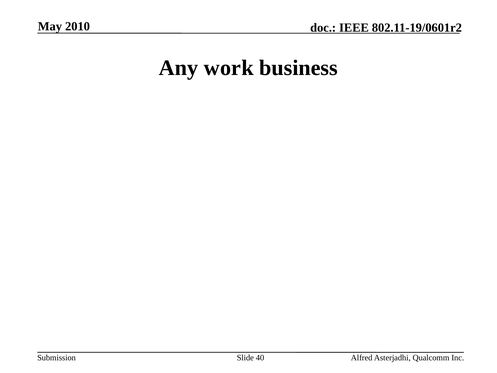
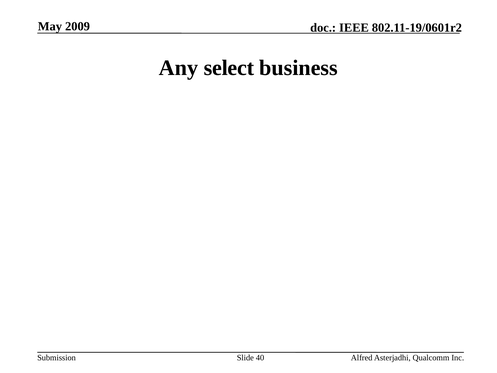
2010: 2010 -> 2009 (78, 26)
work: work -> select (229, 68)
